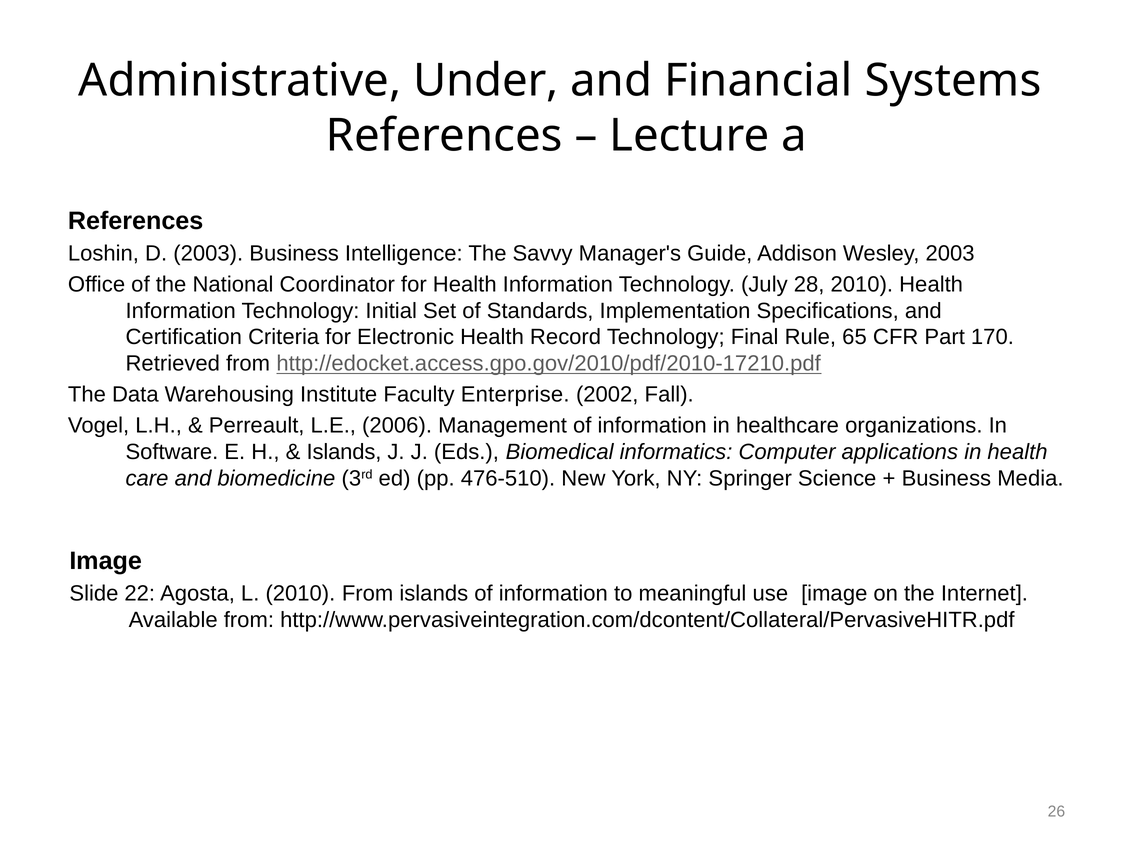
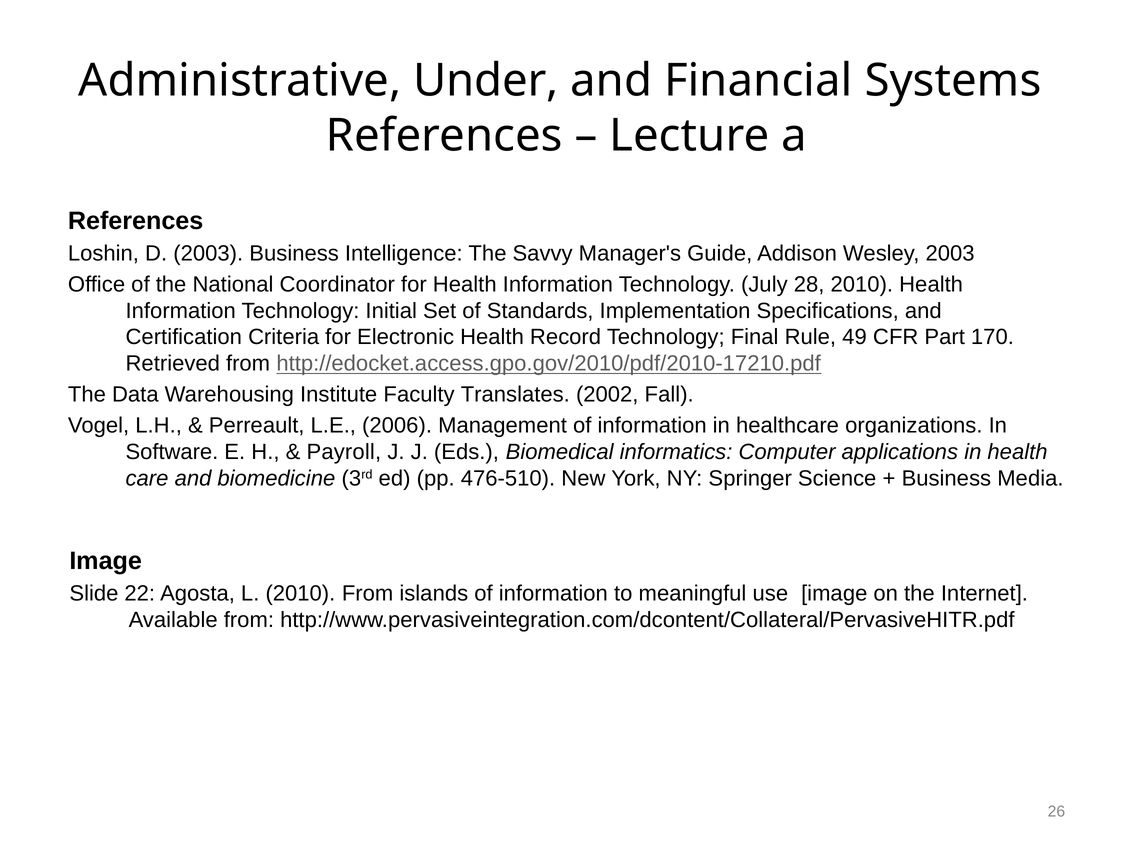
65: 65 -> 49 (855, 337)
Enterprise: Enterprise -> Translates (515, 394)
Islands: Islands -> Payroll (344, 452)
